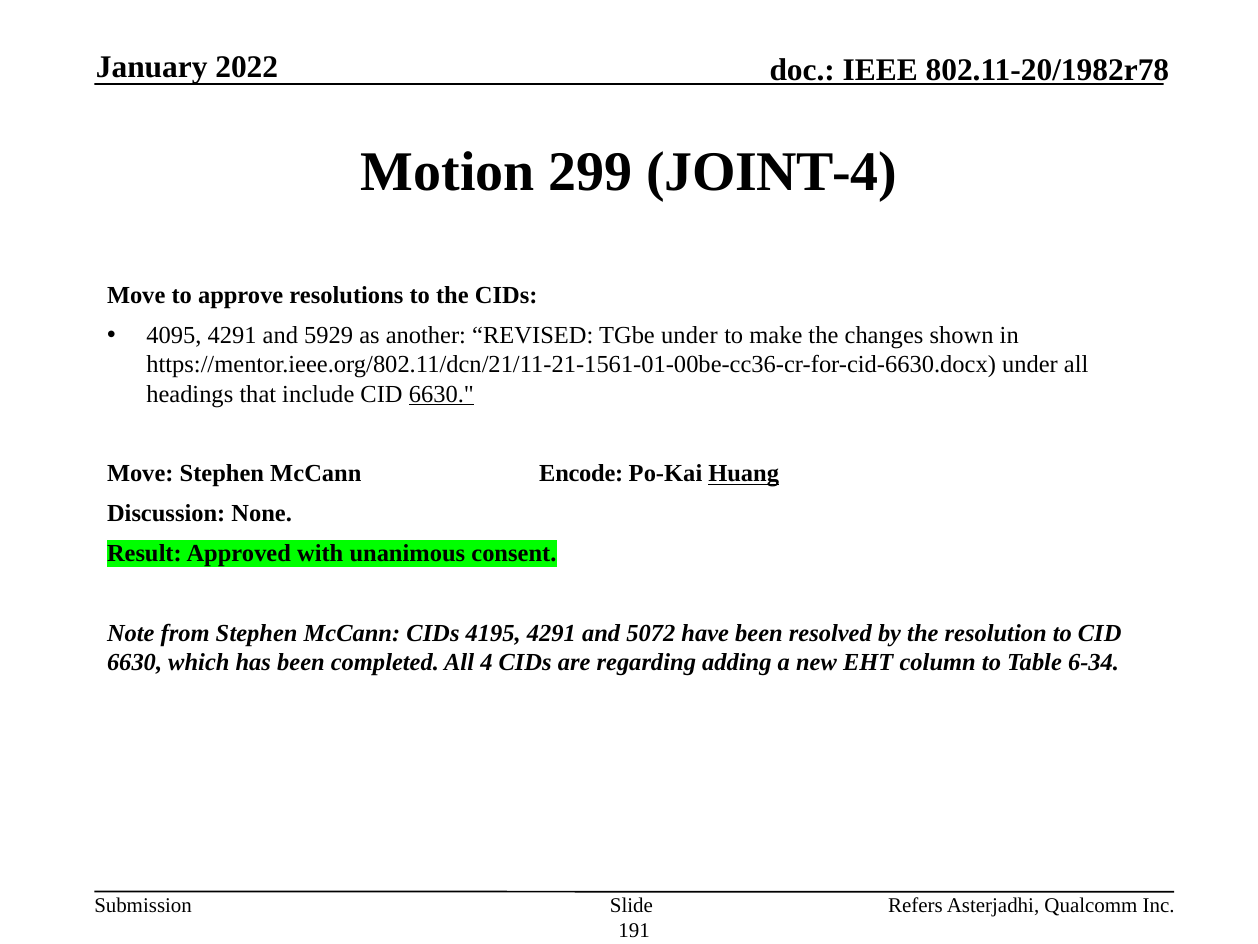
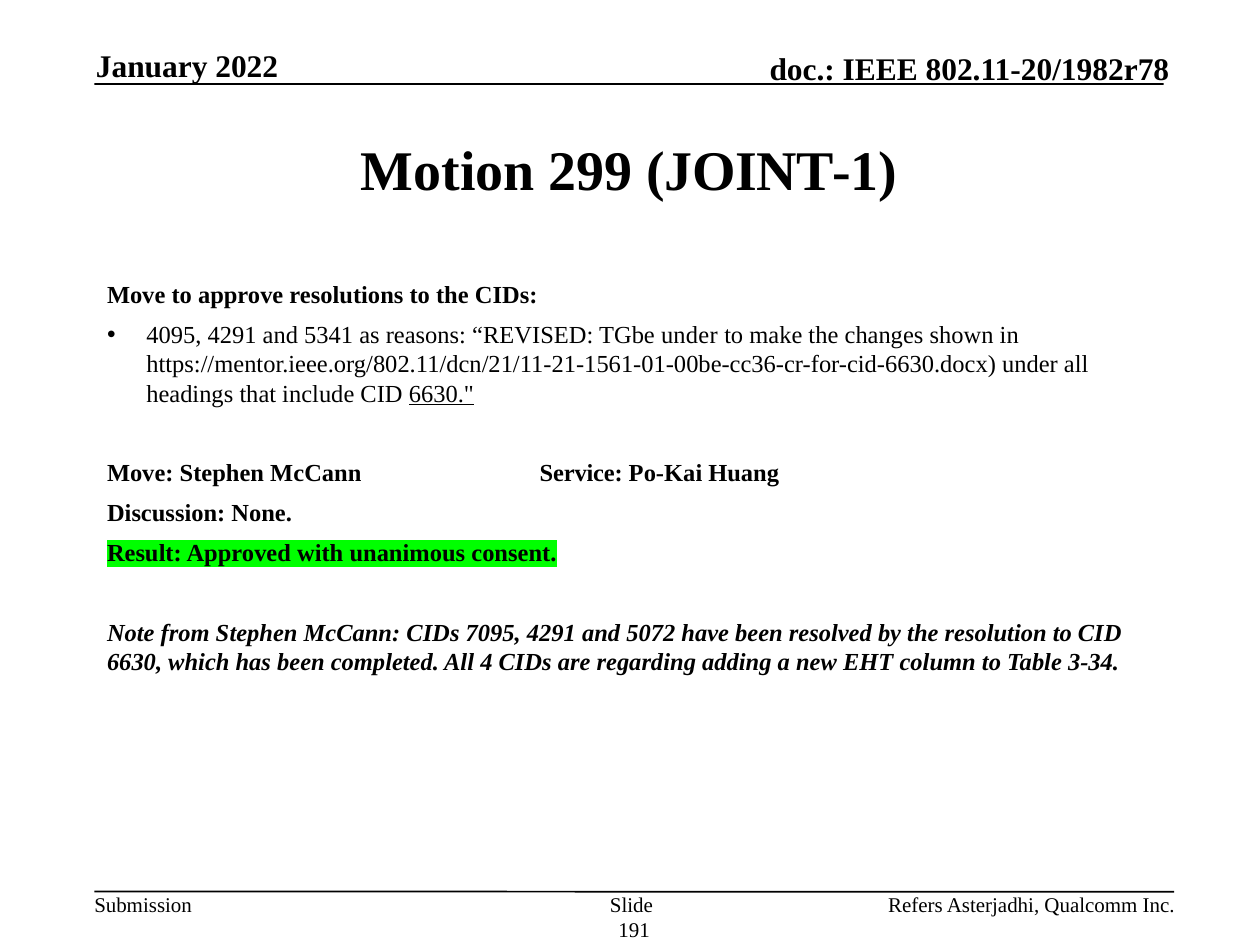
JOINT-4: JOINT-4 -> JOINT-1 (772, 171)
5929: 5929 -> 5341 (329, 335)
another: another -> reasons (426, 335)
Encode: Encode -> Service (581, 474)
Huang underline: present -> none (744, 474)
4195: 4195 -> 7095 (493, 633)
6-34: 6-34 -> 3-34 (1094, 662)
